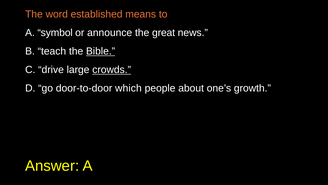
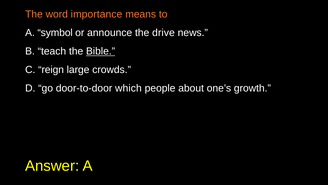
established: established -> importance (97, 14)
great: great -> drive (163, 33)
drive: drive -> reign (51, 70)
crowds underline: present -> none (112, 70)
